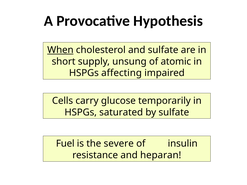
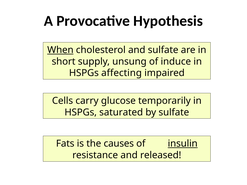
atomic: atomic -> induce (176, 62)
Fuel: Fuel -> Fats (65, 144)
severe: severe -> causes (119, 144)
insulin underline: none -> present (183, 144)
heparan: heparan -> released (161, 155)
